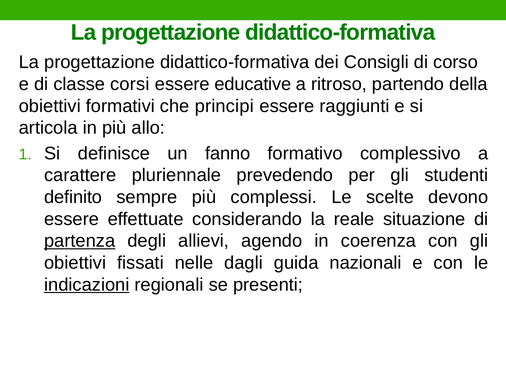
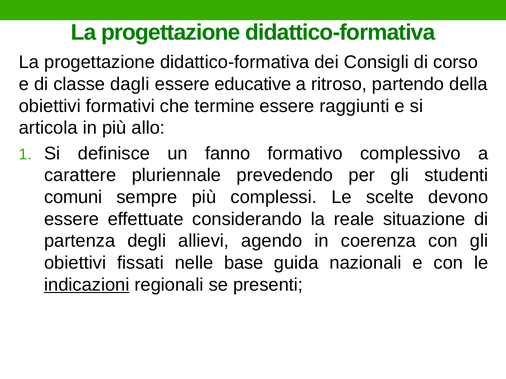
corsi: corsi -> dagli (130, 84)
principi: principi -> termine (225, 106)
definito: definito -> comuni (73, 197)
partenza underline: present -> none (80, 241)
dagli: dagli -> base (244, 263)
